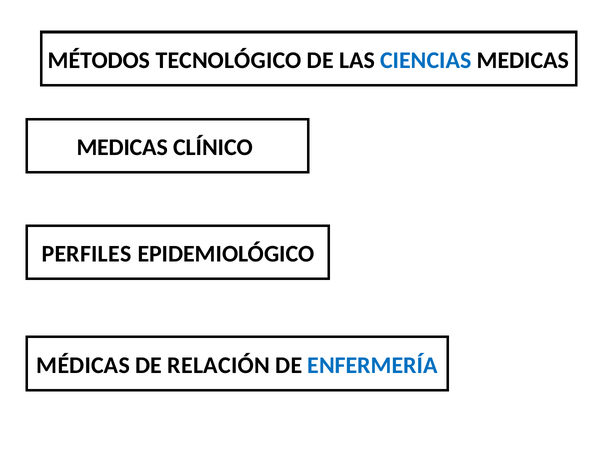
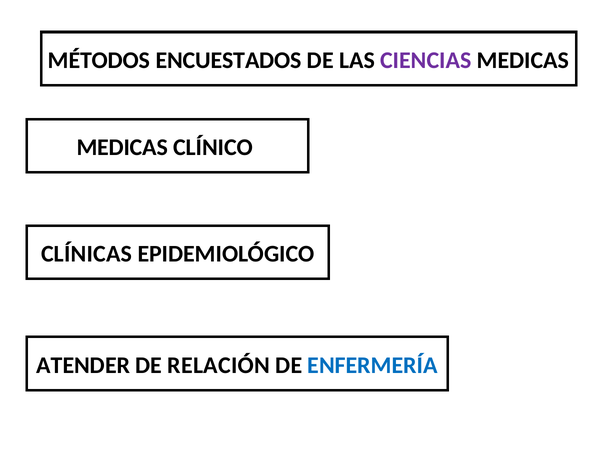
TECNOLÓGICO: TECNOLÓGICO -> ENCUESTADOS (229, 60)
CIENCIAS colour: blue -> purple (426, 60)
PERFILES: PERFILES -> CLÍNICAS (87, 254)
MÉDICAS: MÉDICAS -> ATENDER (83, 365)
